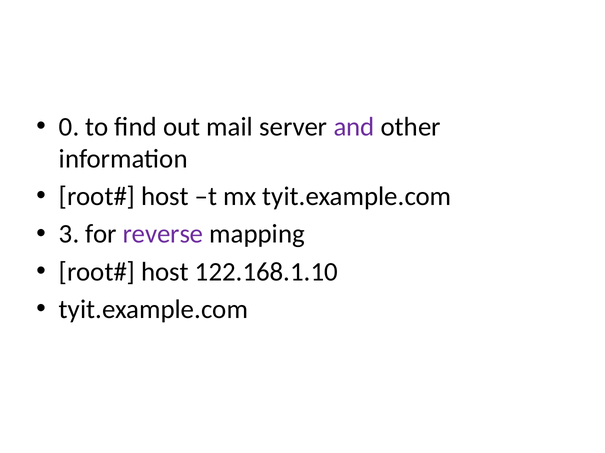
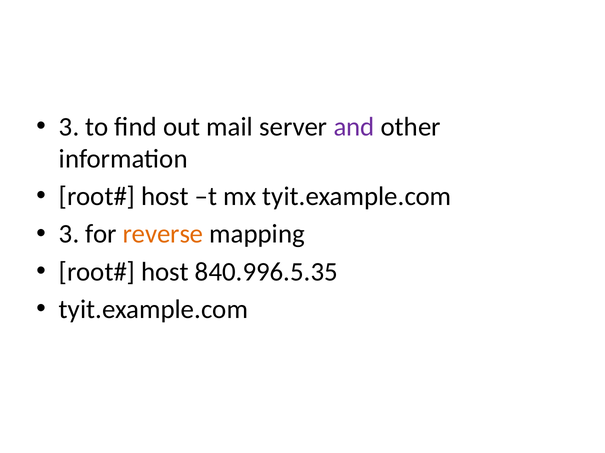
0: 0 -> 3 (69, 127)
reverse colour: purple -> orange (163, 235)
122.168.1.10: 122.168.1.10 -> 840.996.5.35 (266, 272)
